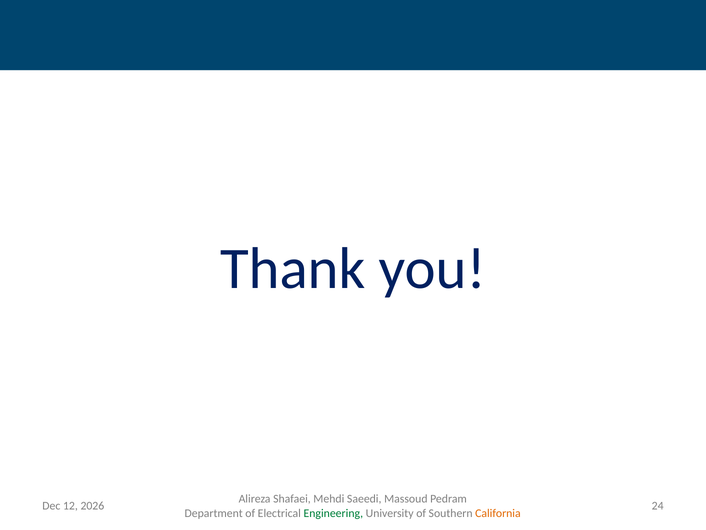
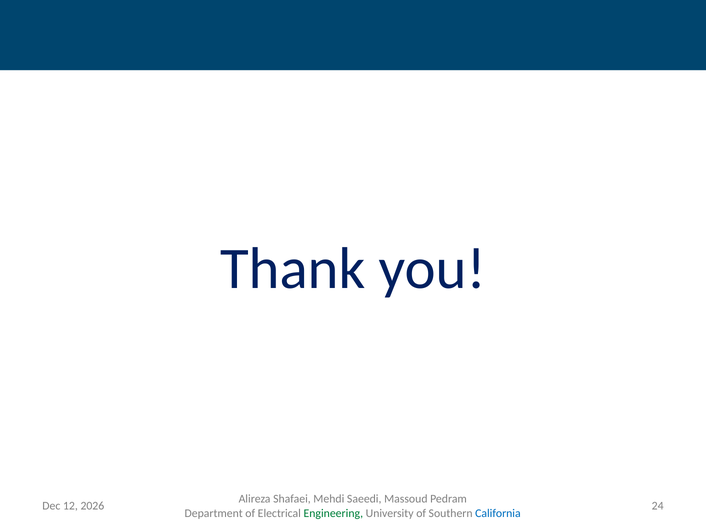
California colour: orange -> blue (498, 513)
